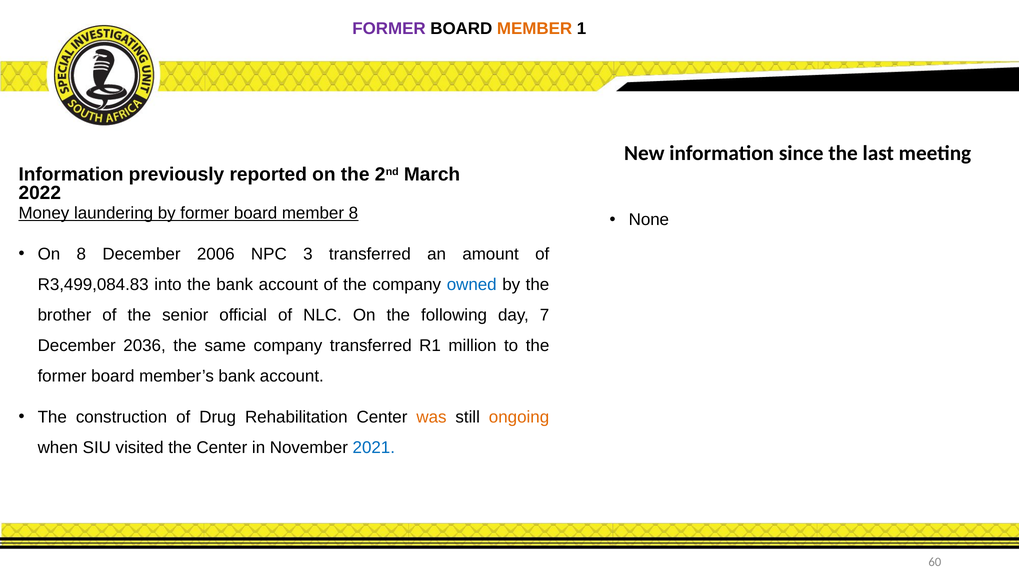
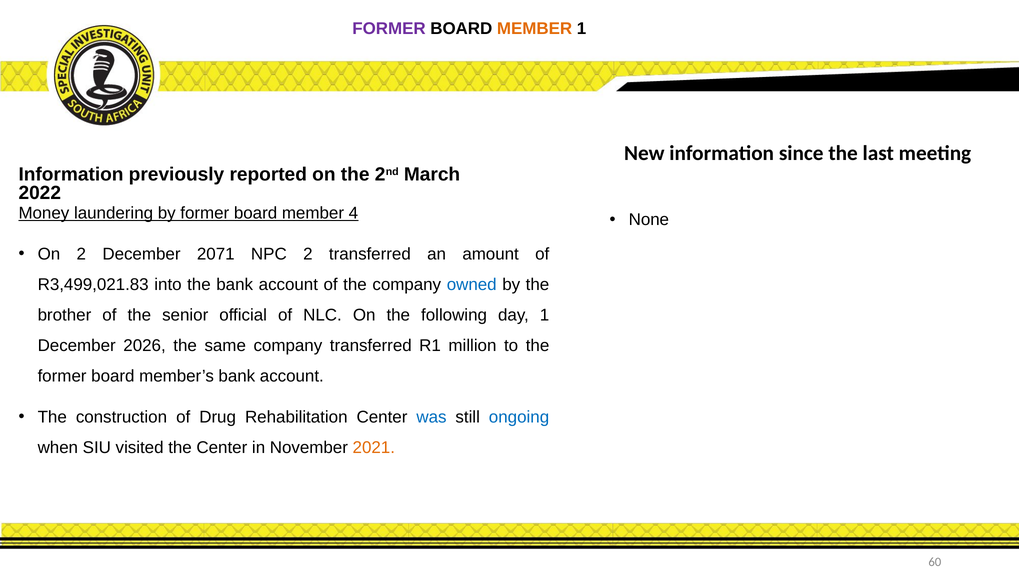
member 8: 8 -> 4 (353, 213)
On 8: 8 -> 2 (81, 254)
2006: 2006 -> 2071 (216, 254)
NPC 3: 3 -> 2 (308, 254)
R3,499,084.83: R3,499,084.83 -> R3,499,021.83 (93, 285)
day 7: 7 -> 1 (544, 315)
2036: 2036 -> 2026 (145, 346)
was colour: orange -> blue (431, 417)
ongoing colour: orange -> blue (519, 417)
2021 colour: blue -> orange (374, 448)
